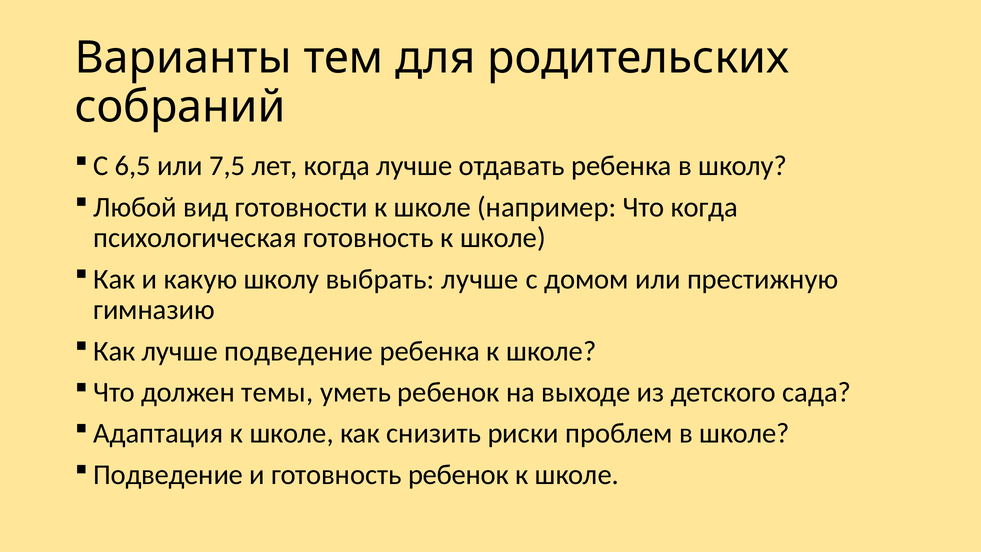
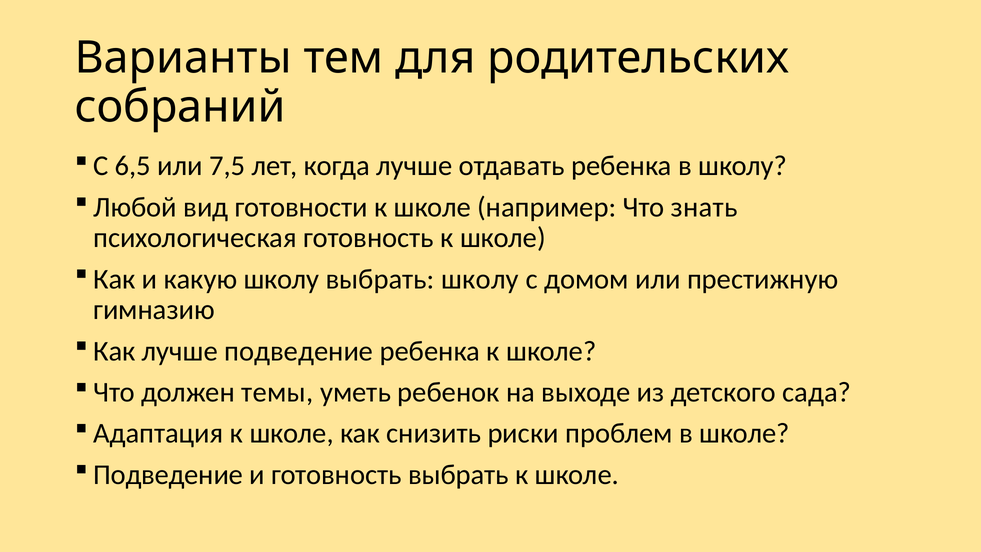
Что когда: когда -> знать (704, 207)
выбрать лучше: лучше -> школу (480, 279)
готовность ребенок: ребенок -> выбрать (458, 474)
